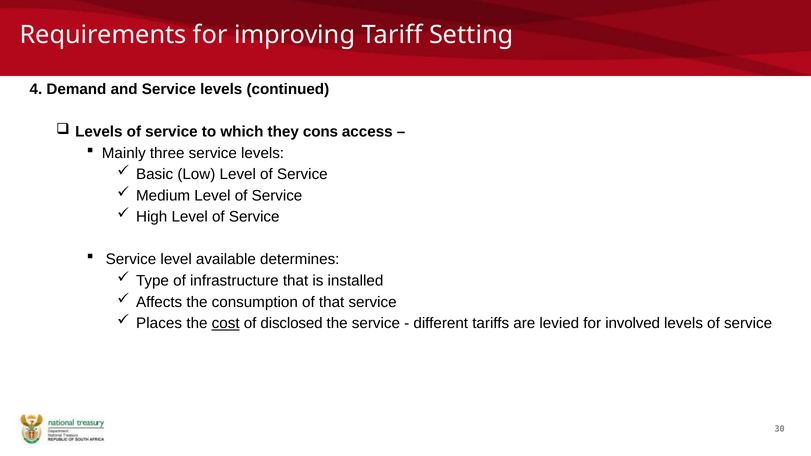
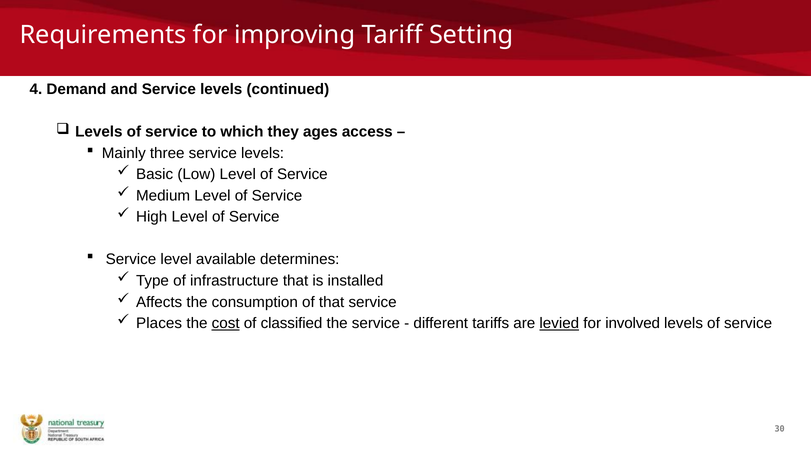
cons: cons -> ages (320, 132)
disclosed: disclosed -> classified (292, 323)
levied underline: none -> present (559, 323)
